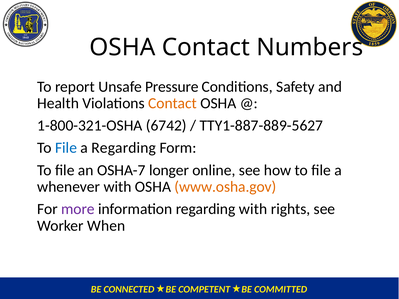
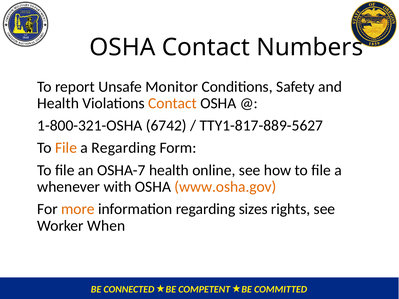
Pressure: Pressure -> Monitor (172, 87)
TTY1-887-889-5627: TTY1-887-889-5627 -> TTY1-817-889-5627 (261, 126)
File colour: blue -> orange (66, 148)
OSHA-7 longer: longer -> health (169, 170)
more colour: purple -> orange (78, 209)
regarding with: with -> sizes (253, 209)
